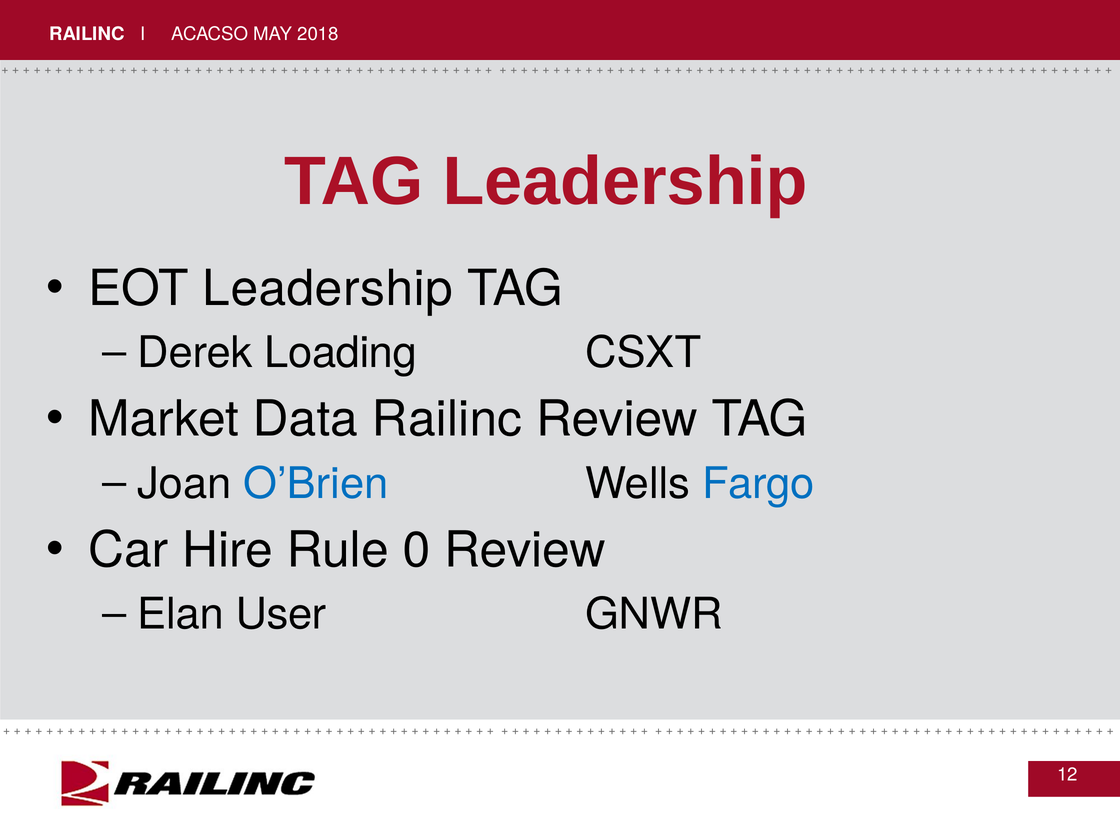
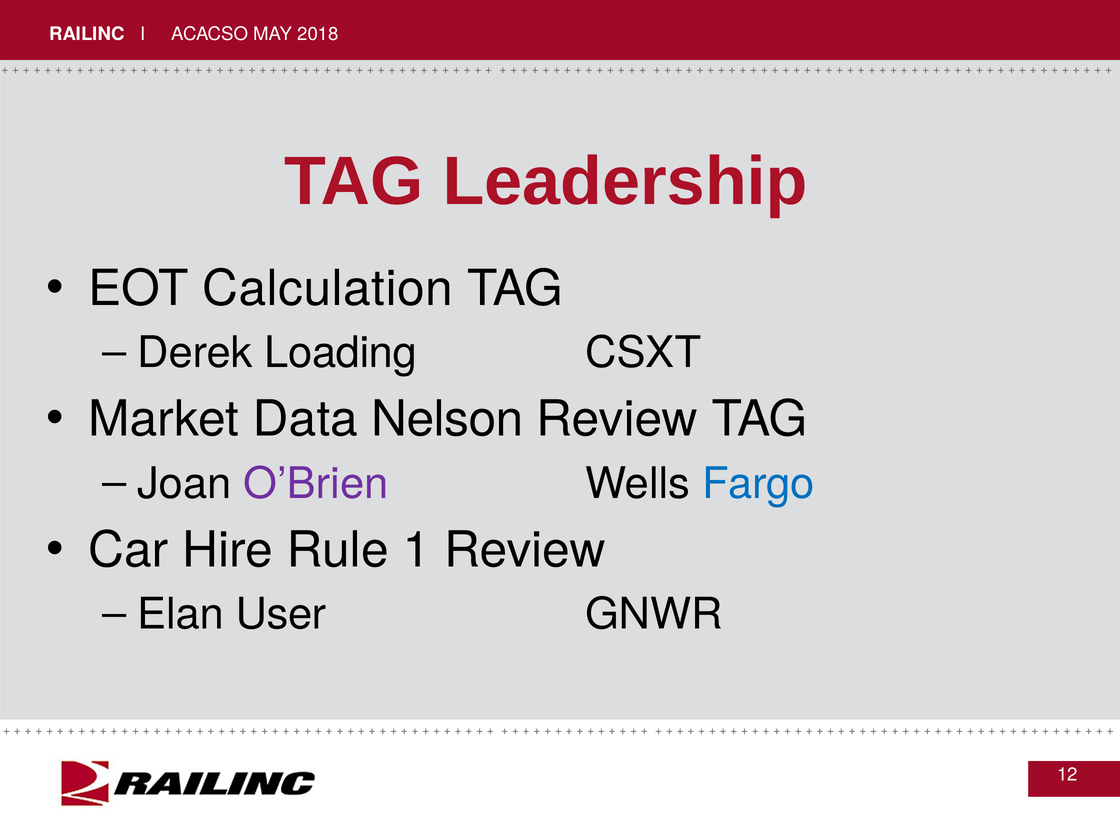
EOT Leadership: Leadership -> Calculation (328, 289)
Data Railinc: Railinc -> Nelson (447, 420)
O’Brien colour: blue -> purple (316, 484)
0: 0 -> 1 (416, 550)
